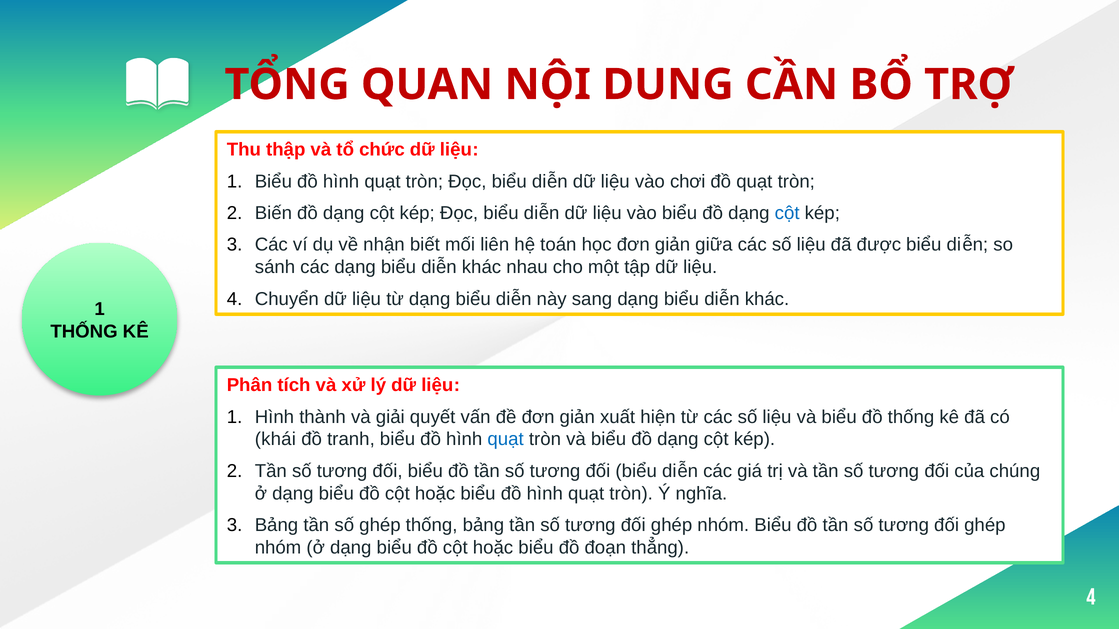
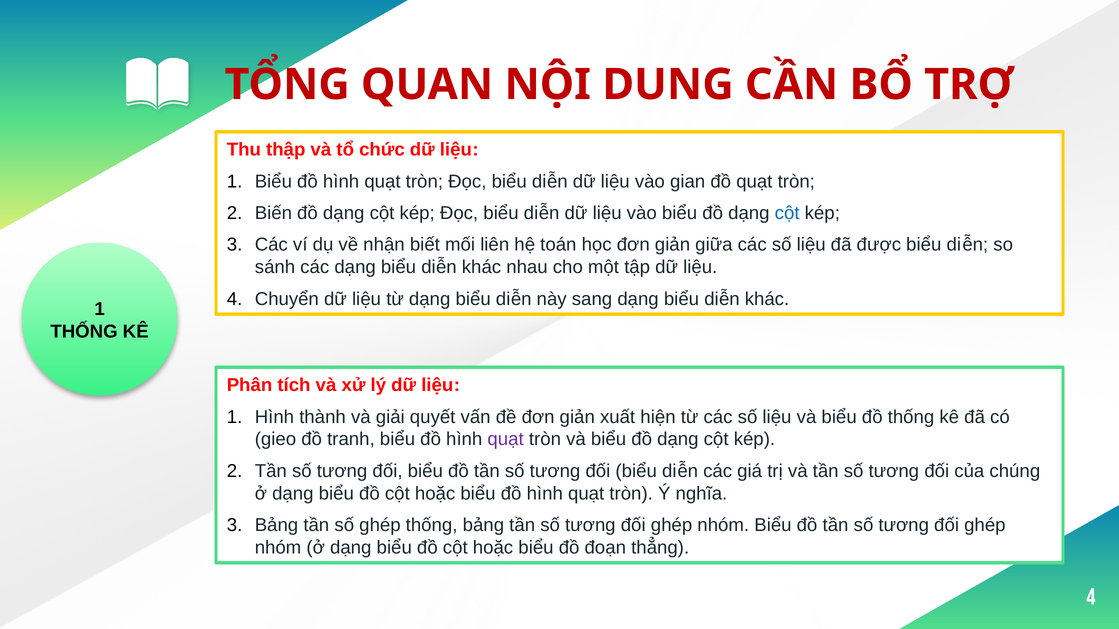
chơi: chơi -> gian (688, 182)
khái: khái -> gieo (275, 440)
quạt colour: blue -> purple (506, 440)
